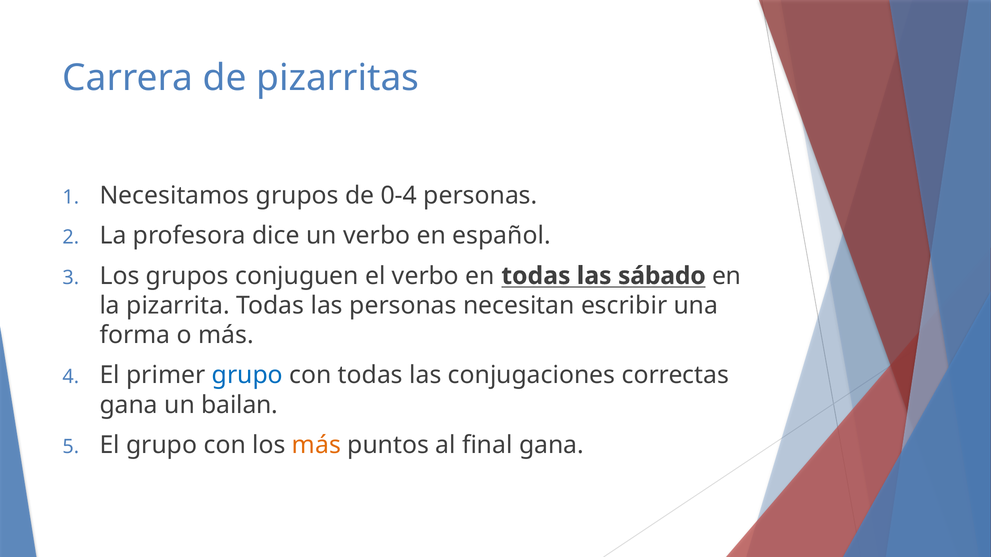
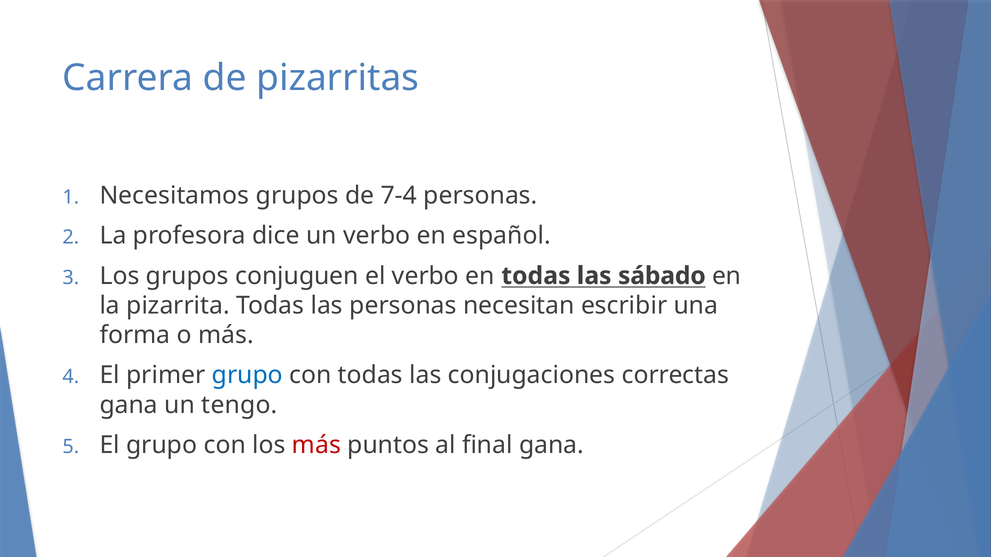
0-4: 0-4 -> 7-4 (399, 196)
bailan: bailan -> tengo (240, 405)
más colour: orange -> red (316, 445)
